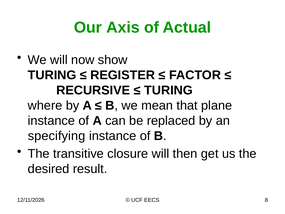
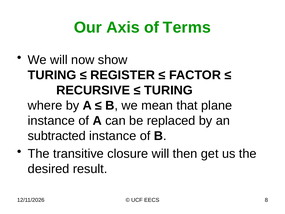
Actual: Actual -> Terms (187, 27)
specifying: specifying -> subtracted (57, 136)
